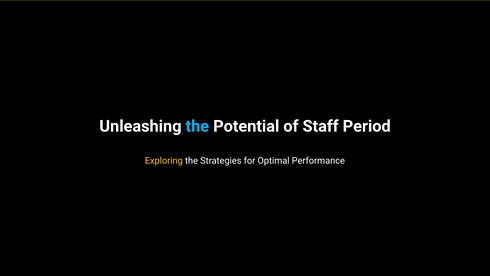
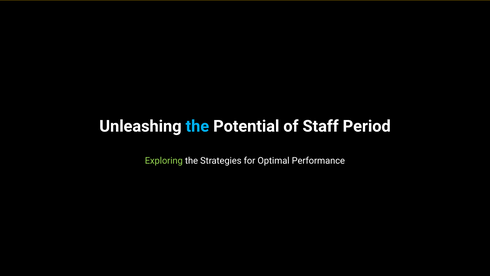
Exploring colour: yellow -> light green (164, 160)
